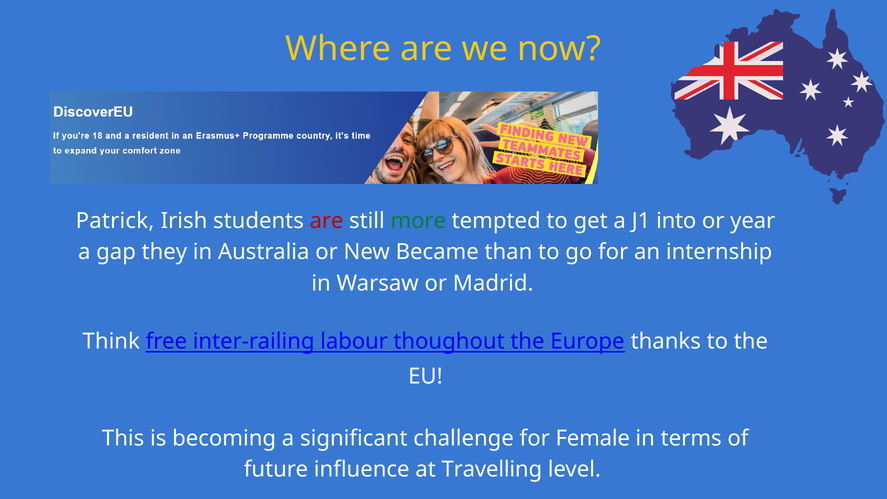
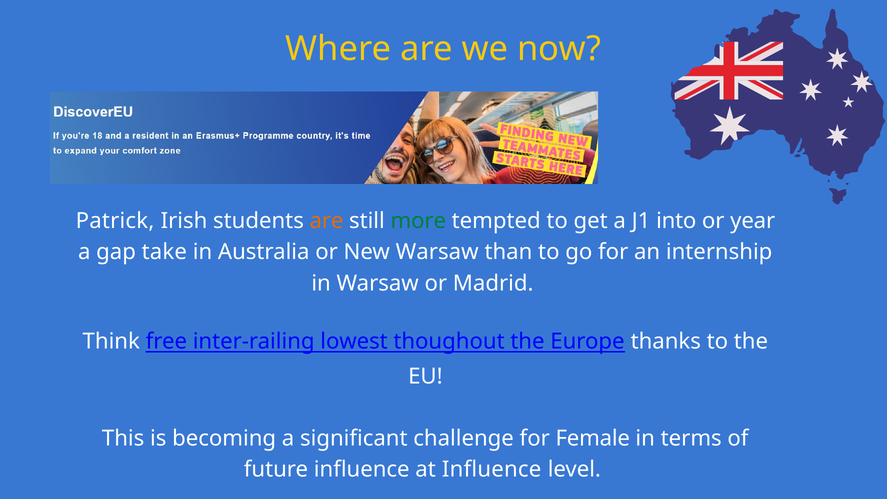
are colour: red -> orange (327, 221)
they: they -> take (164, 252)
New Became: Became -> Warsaw (437, 252)
labour: labour -> lowest (354, 342)
at Travelling: Travelling -> Influence (492, 469)
